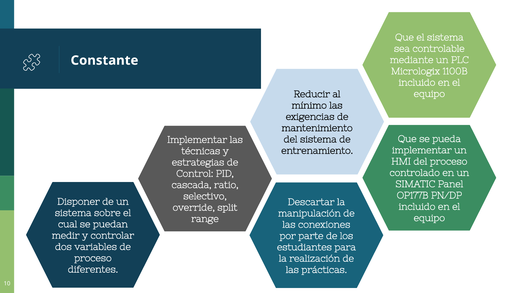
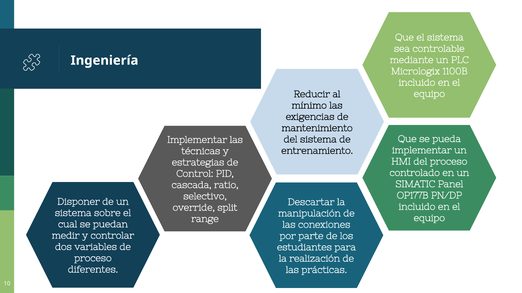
Constante: Constante -> Ingeniería (104, 61)
